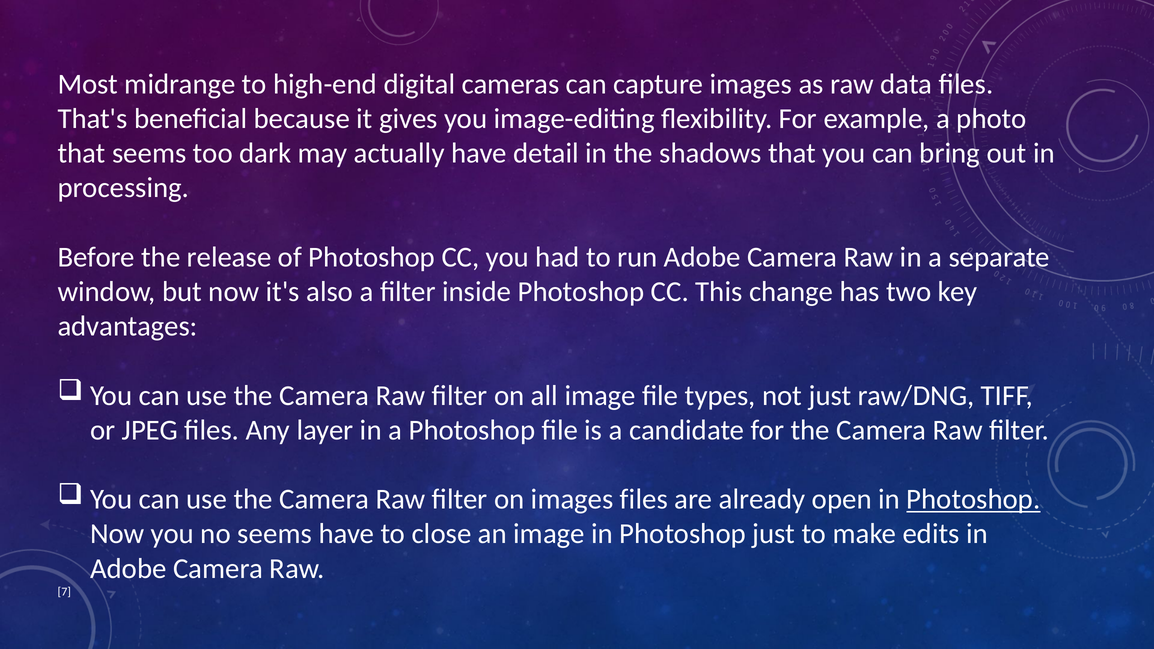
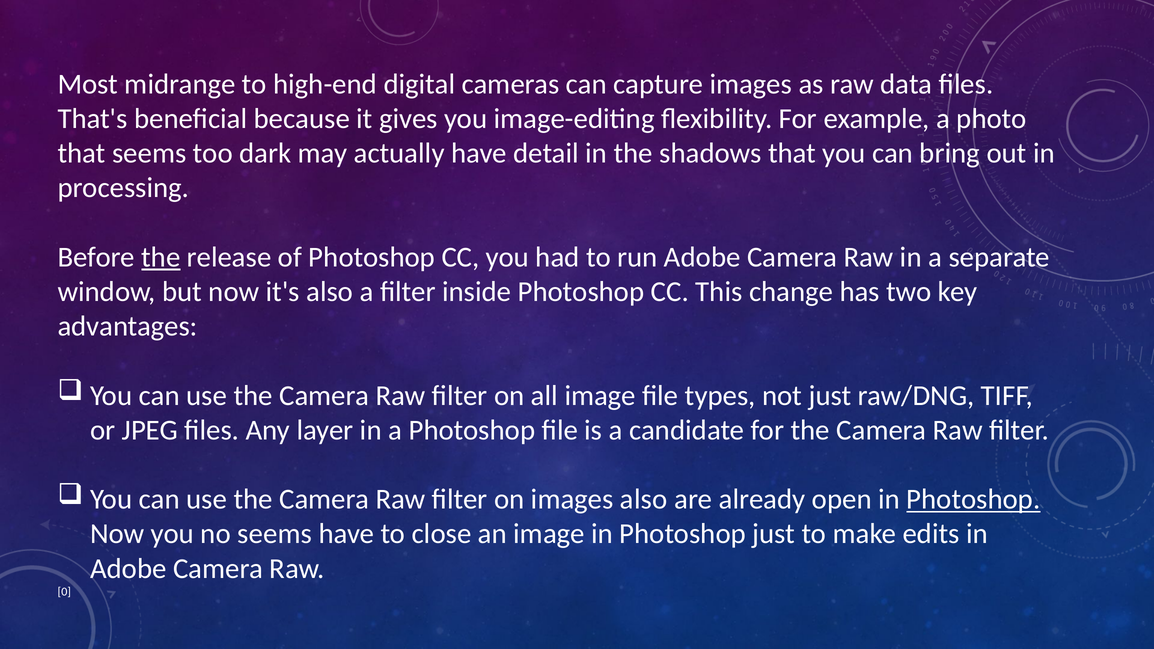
the underline: none -> present (161, 257)
images files: files -> also (644, 499)
7: 7 -> 0 (64, 592)
